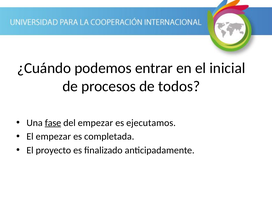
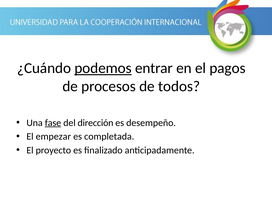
podemos underline: none -> present (103, 68)
inicial: inicial -> pagos (227, 68)
del empezar: empezar -> dirección (96, 123)
ejecutamos: ejecutamos -> desempeño (151, 123)
